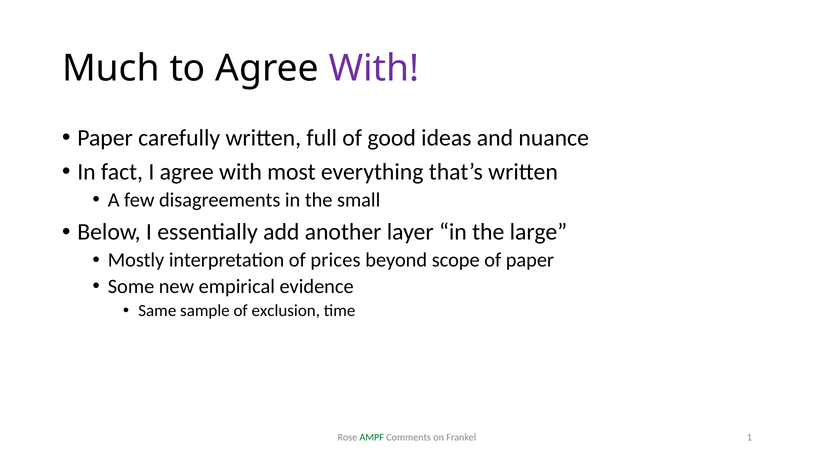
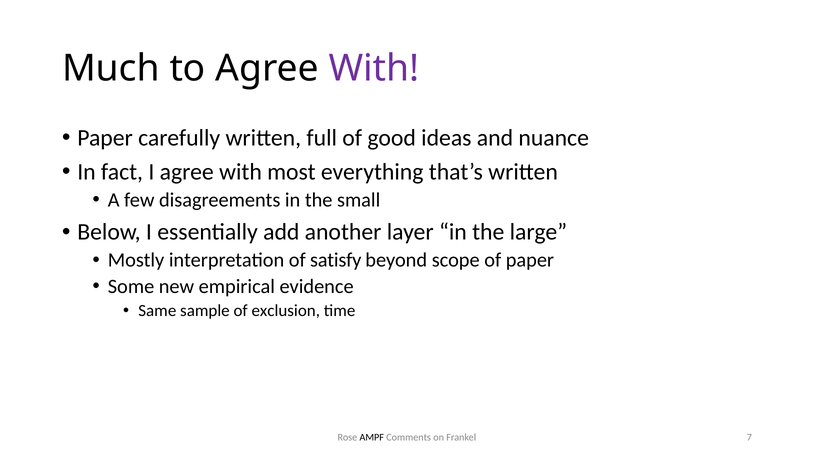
prices: prices -> satisfy (336, 260)
AMPF colour: green -> black (372, 437)
1: 1 -> 7 (749, 437)
